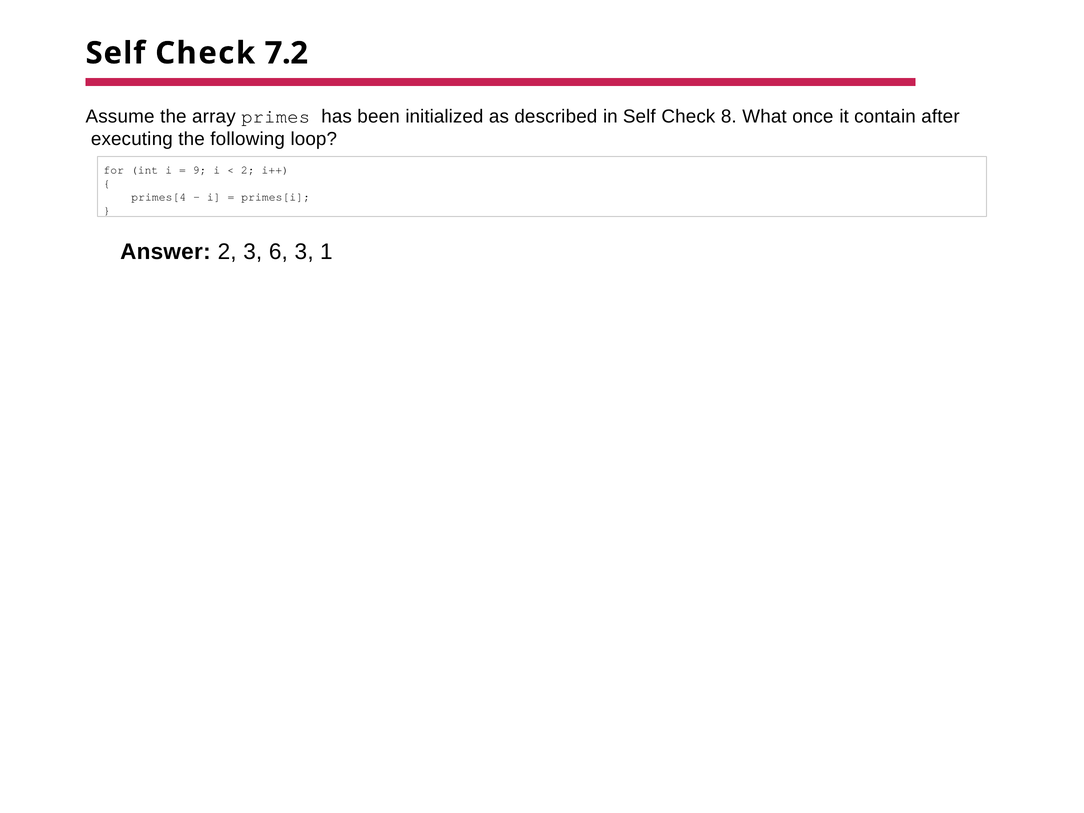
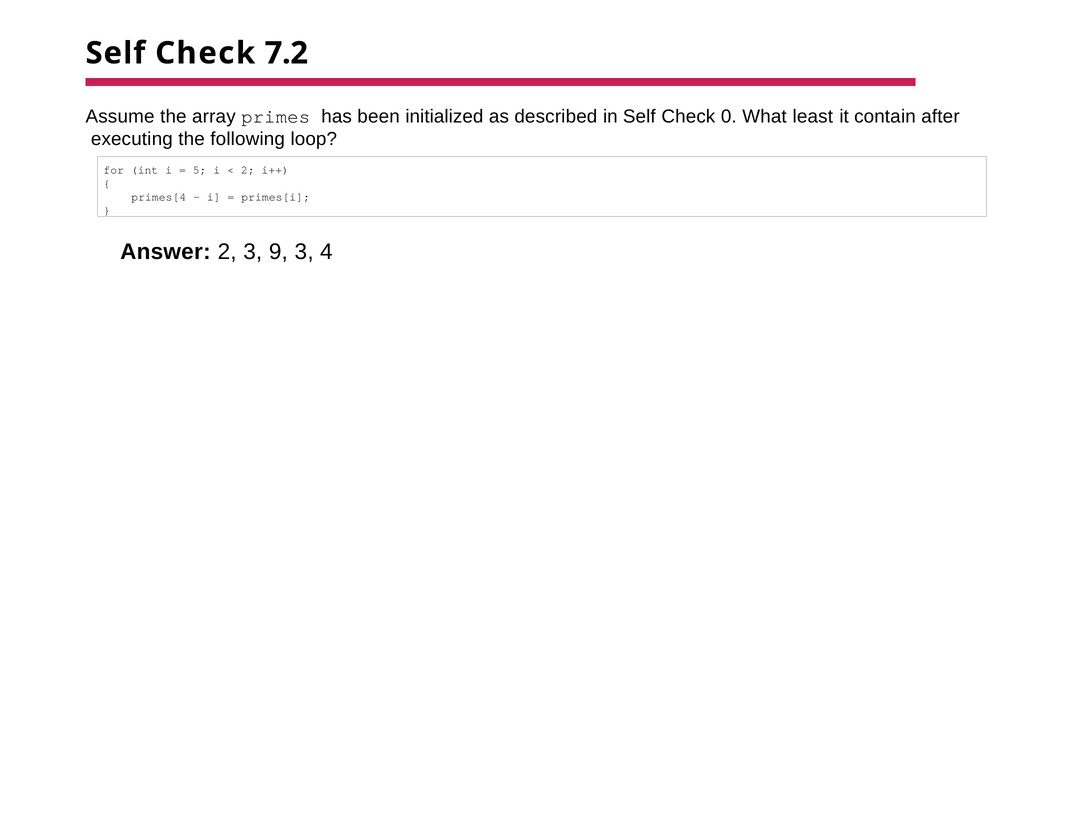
8: 8 -> 0 (729, 117)
once: once -> least (813, 117)
9: 9 -> 5 (200, 170)
6: 6 -> 9 (278, 252)
1: 1 -> 4 (326, 252)
